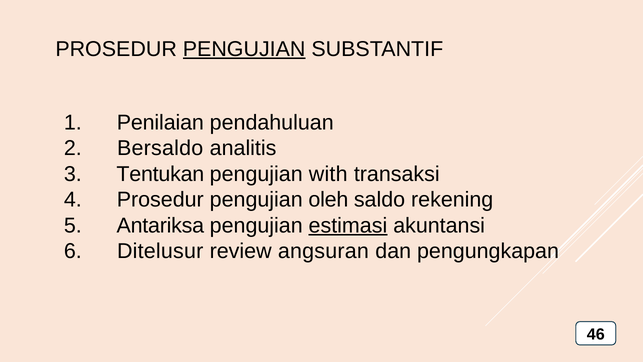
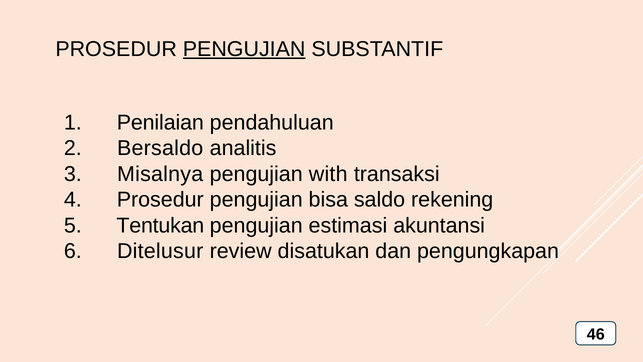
Tentukan: Tentukan -> Misalnya (160, 174)
oleh: oleh -> bisa (328, 200)
Antariksa: Antariksa -> Tentukan (160, 225)
estimasi underline: present -> none (348, 225)
angsuran: angsuran -> disatukan (323, 251)
